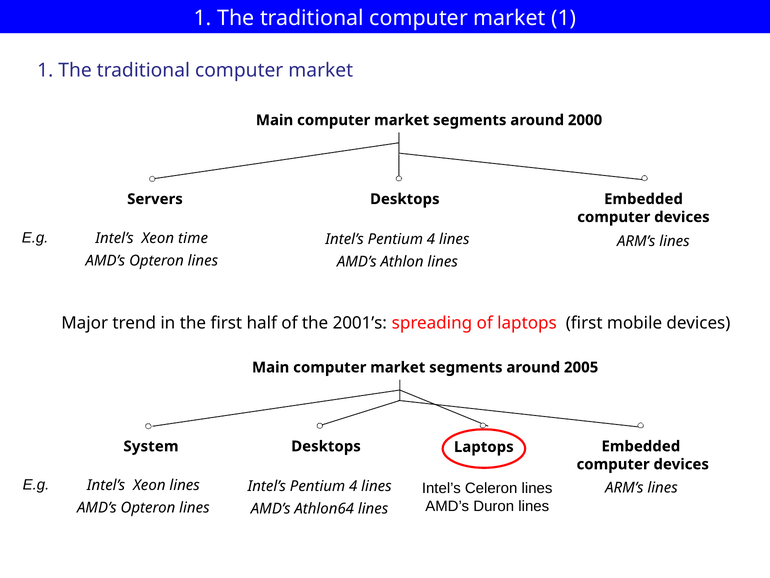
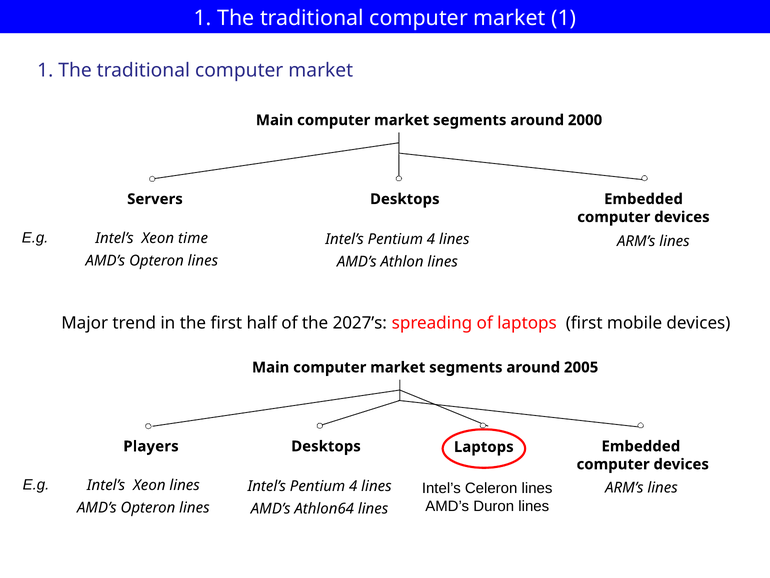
2001’s: 2001’s -> 2027’s (360, 323)
System: System -> Players (151, 446)
